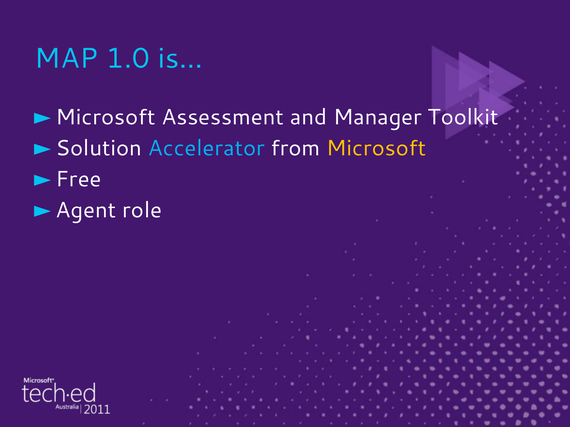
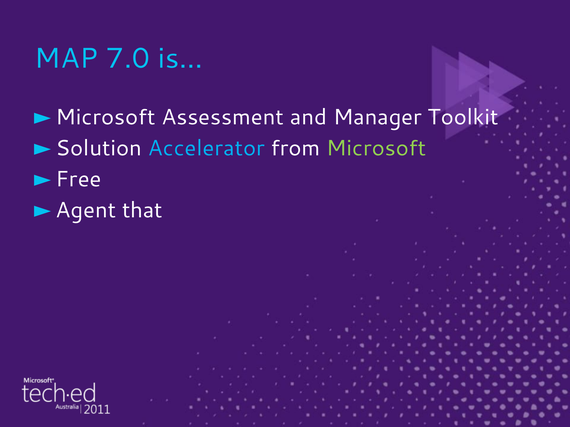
1.0: 1.0 -> 7.0 (128, 58)
Microsoft colour: yellow -> light green (376, 148)
role: role -> that (142, 210)
